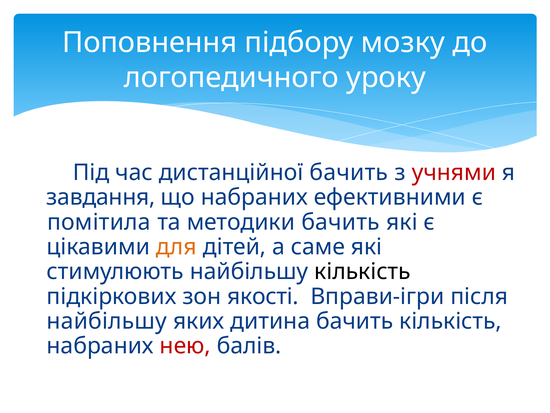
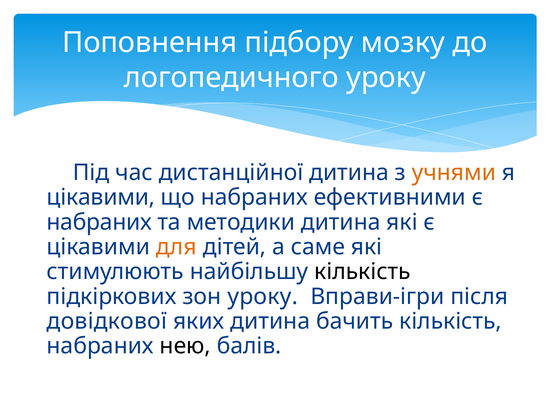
дистанційної бачить: бачить -> дитина (349, 172)
учнями colour: red -> orange (454, 172)
завдання: завдання -> цікавими (101, 197)
помітила: помітила -> набраних (99, 222)
методики бачить: бачить -> дитина (341, 222)
зон якості: якості -> уроку (263, 296)
найбільшу: найбільшу -> довідкової (107, 321)
нею colour: red -> black (185, 346)
